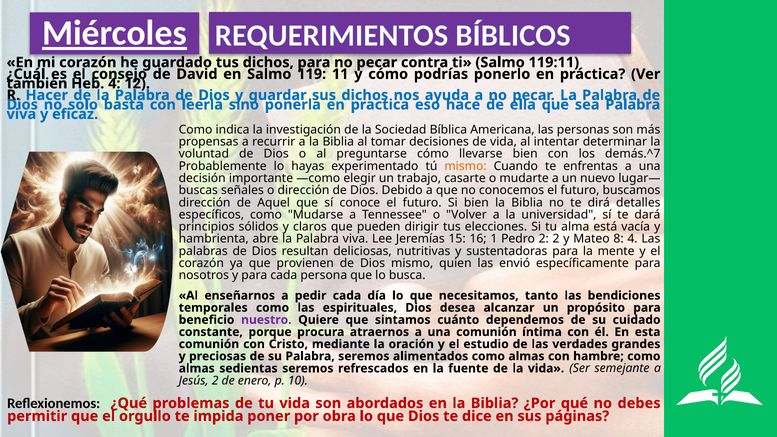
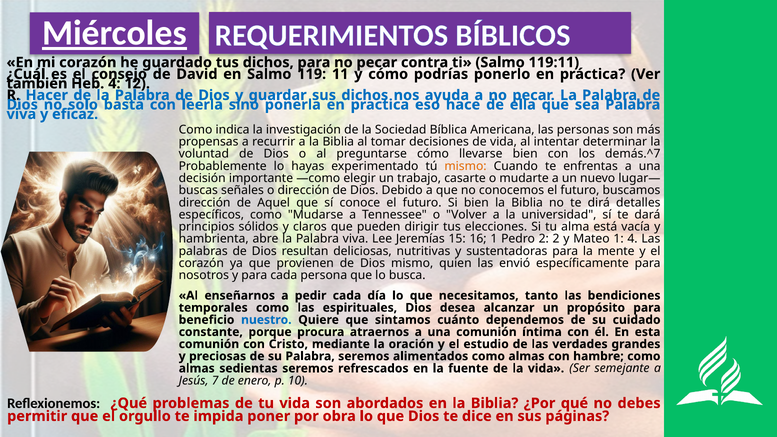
Mateo 8: 8 -> 1 (619, 239)
nuestro colour: purple -> blue (266, 320)
Jesús 2: 2 -> 7 (215, 381)
